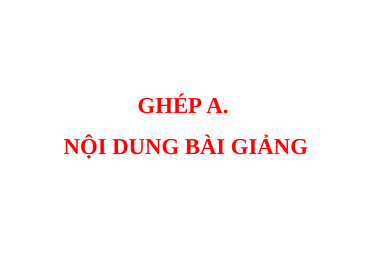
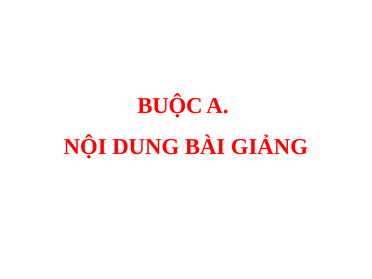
GHÉP: GHÉP -> BUỘC (170, 106)
